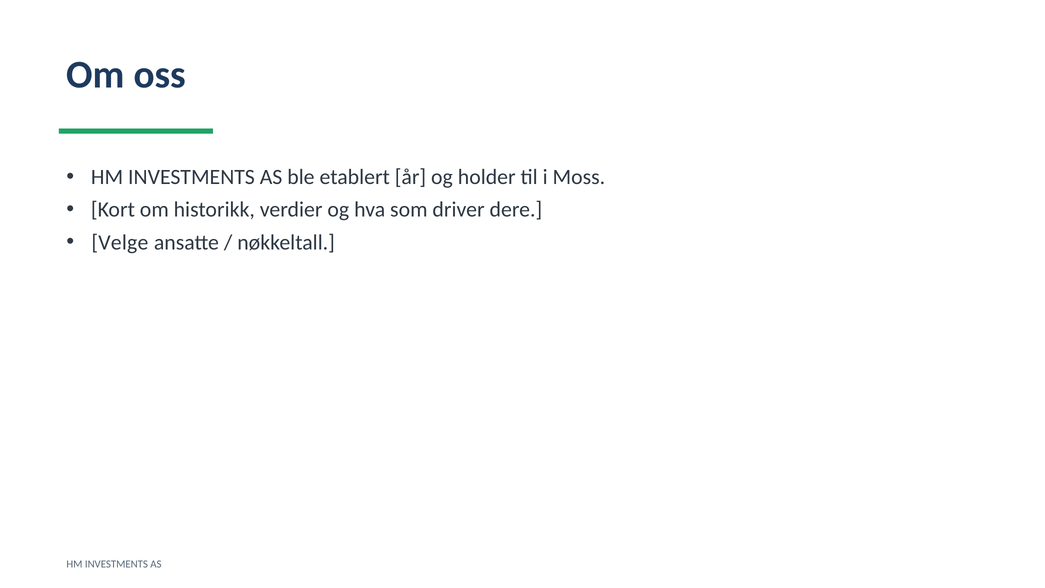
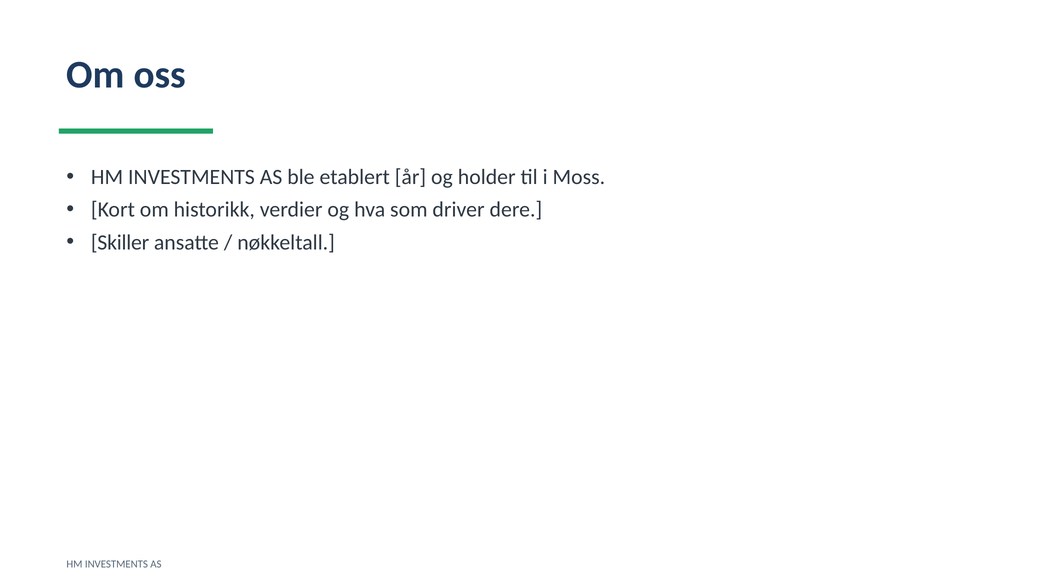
Velge: Velge -> Skiller (120, 242)
